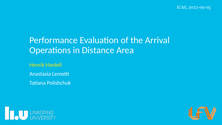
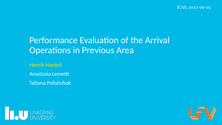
Distance: Distance -> Previous (98, 50)
